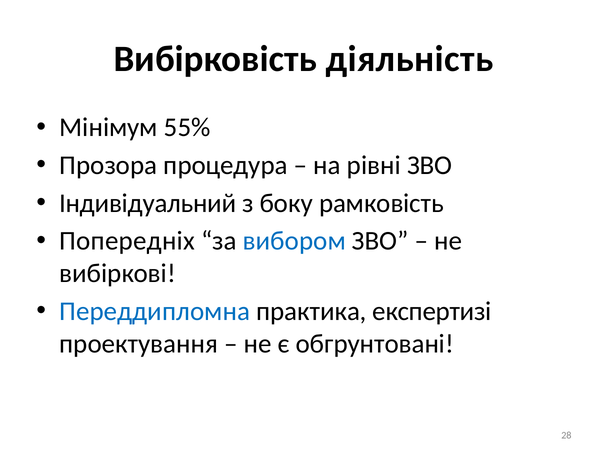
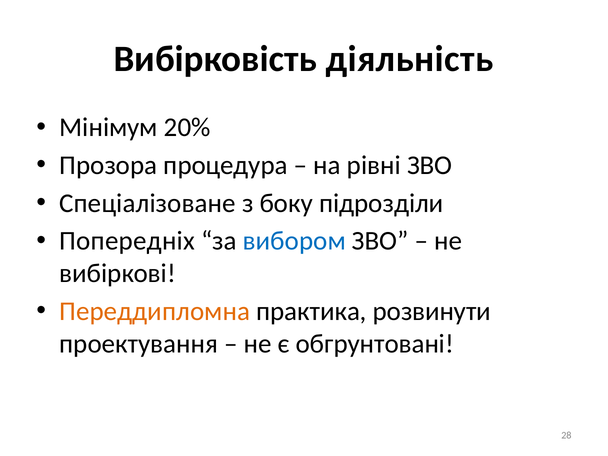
55%: 55% -> 20% (187, 128)
Індивідуальний: Індивідуальний -> Спеціалізоване (148, 203)
рамковість: рамковість -> підрозділи (381, 203)
Переддипломна colour: blue -> orange (155, 311)
експертизі: експертизі -> розвинути (432, 311)
